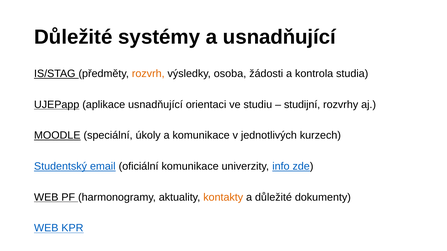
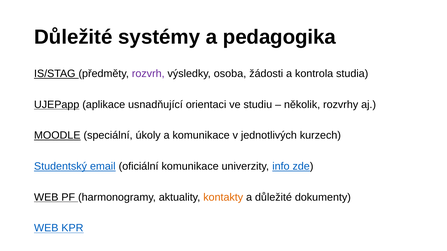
a usnadňující: usnadňující -> pedagogika (279, 37)
rozvrh colour: orange -> purple (148, 74)
studijní: studijní -> několik (302, 105)
